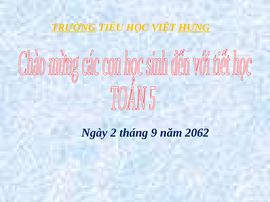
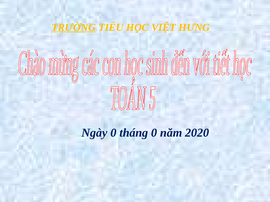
HƯNG underline: present -> none (194, 28)
Ngày 2: 2 -> 0 (113, 133)
tháng 9: 9 -> 0 (154, 133)
2062: 2062 -> 2020 (197, 133)
